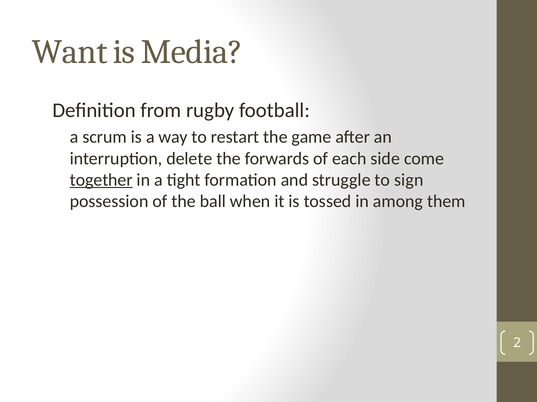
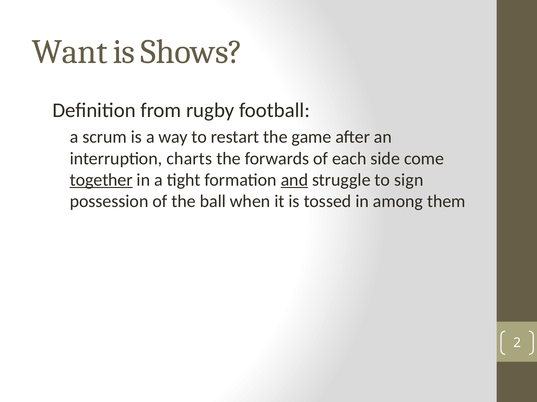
Media: Media -> Shows (192, 52)
delete: delete -> charts (189, 159)
and underline: none -> present (294, 180)
